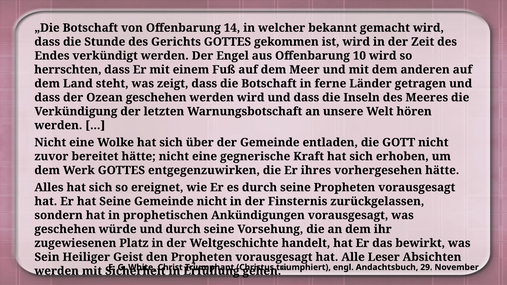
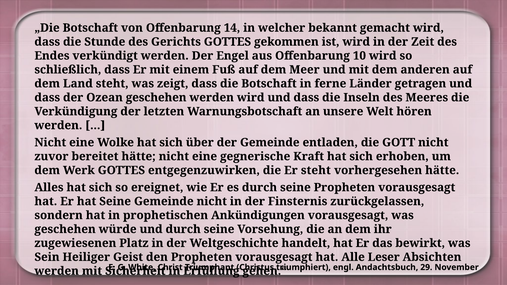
herrschten: herrschten -> schließlich (68, 70)
Er ihres: ihres -> steht (316, 170)
